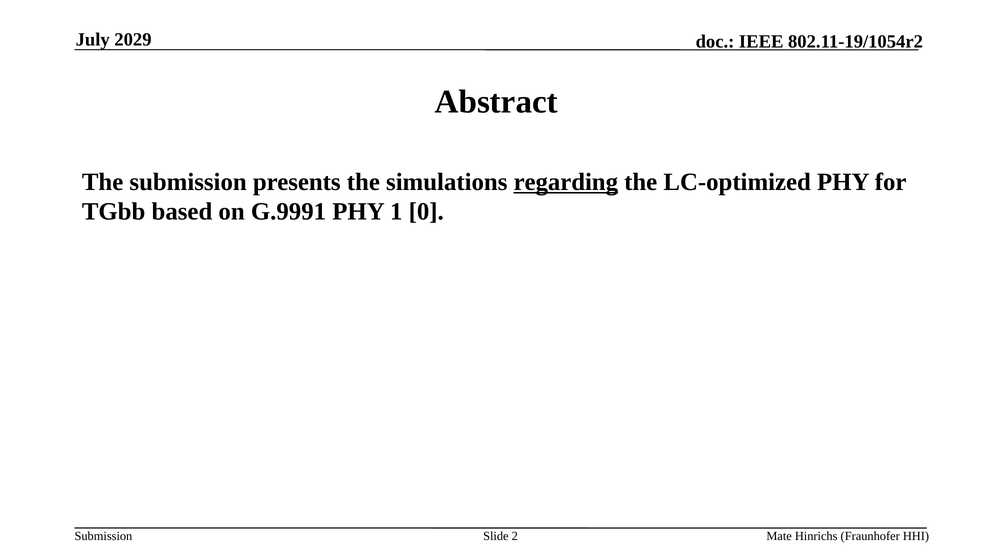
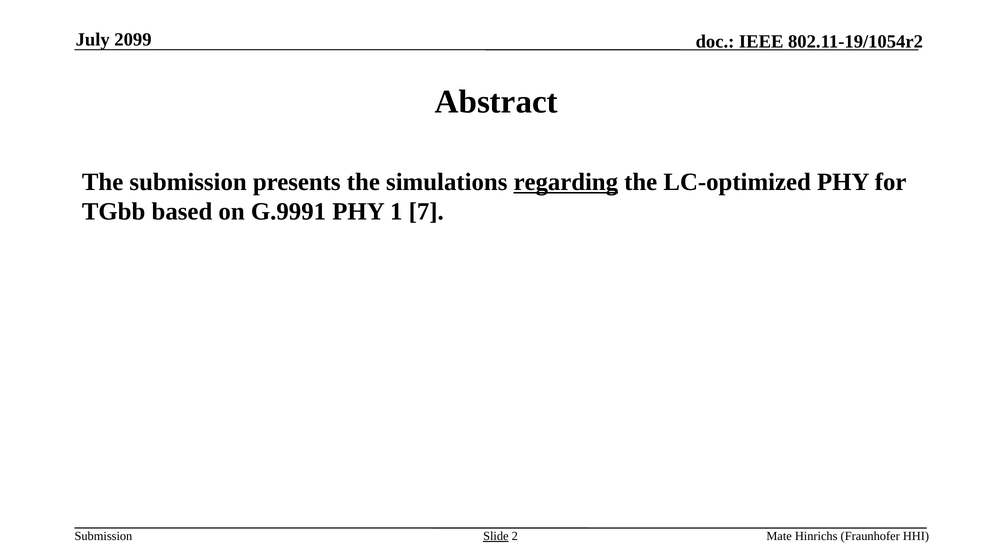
2029: 2029 -> 2099 (133, 39)
0: 0 -> 7 (426, 212)
Slide underline: none -> present (496, 536)
